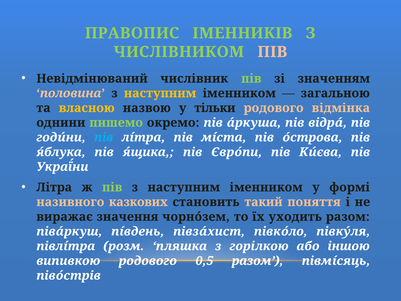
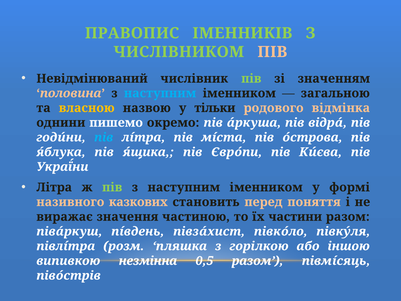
наступним colour: yellow -> light blue (160, 93)
пишемо colour: light green -> white (116, 123)
такий: такий -> перед (263, 202)
чорнóзем: чорнóзем -> частиною (196, 217)
уходить: уходить -> частини (295, 217)
випивкою родового: родового -> незмінна (148, 261)
